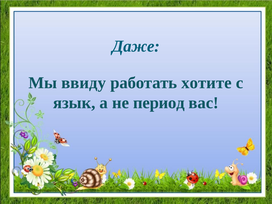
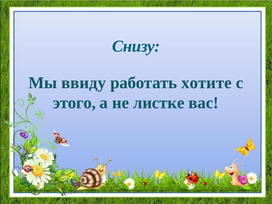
Даже: Даже -> Снизу (136, 46)
язык: язык -> этого (74, 103)
период: период -> листке (159, 103)
